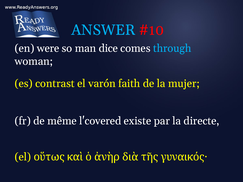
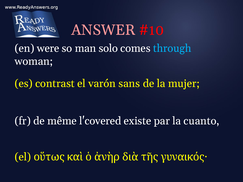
ANSWER colour: light blue -> pink (103, 30)
dice: dice -> solo (108, 48)
faith: faith -> sans (129, 84)
directe: directe -> cuanto (202, 121)
